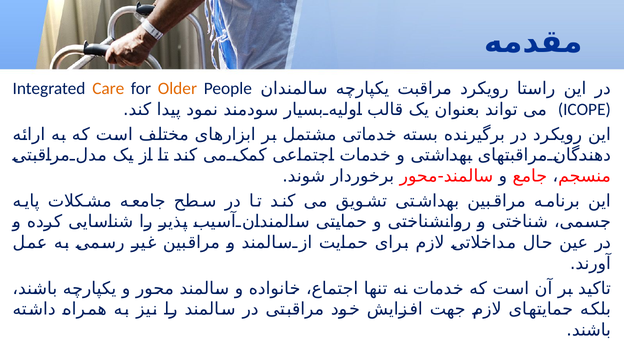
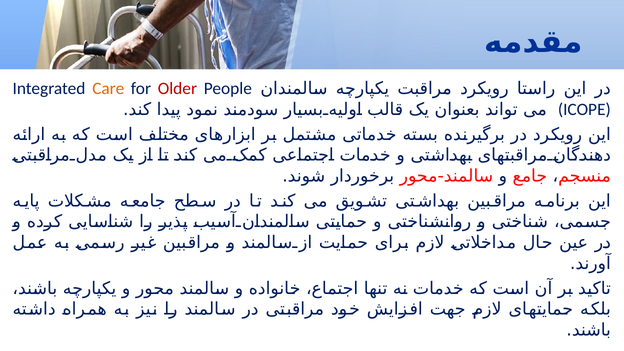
Older colour: orange -> red (177, 89)
